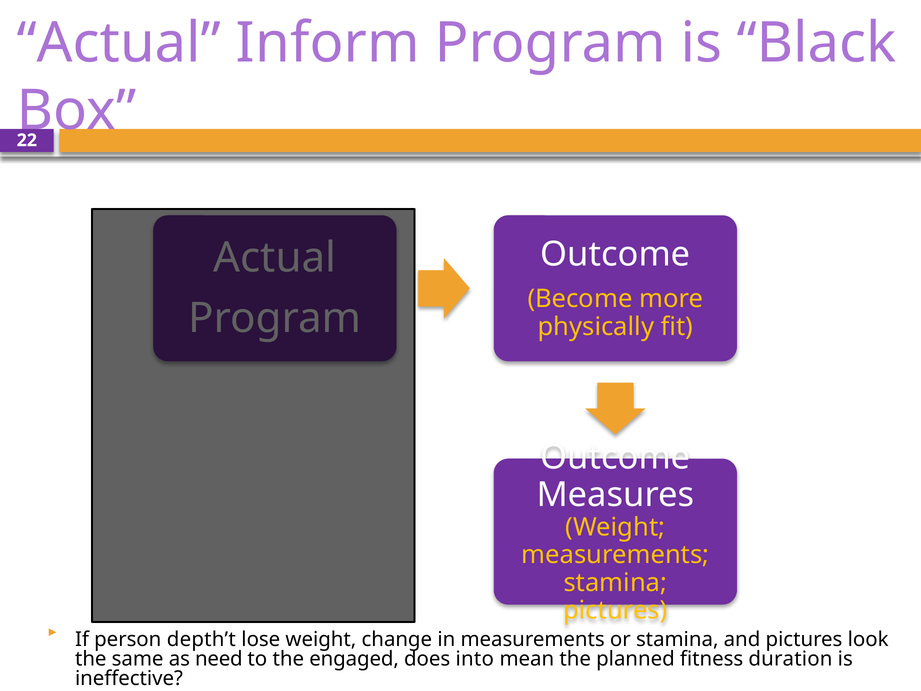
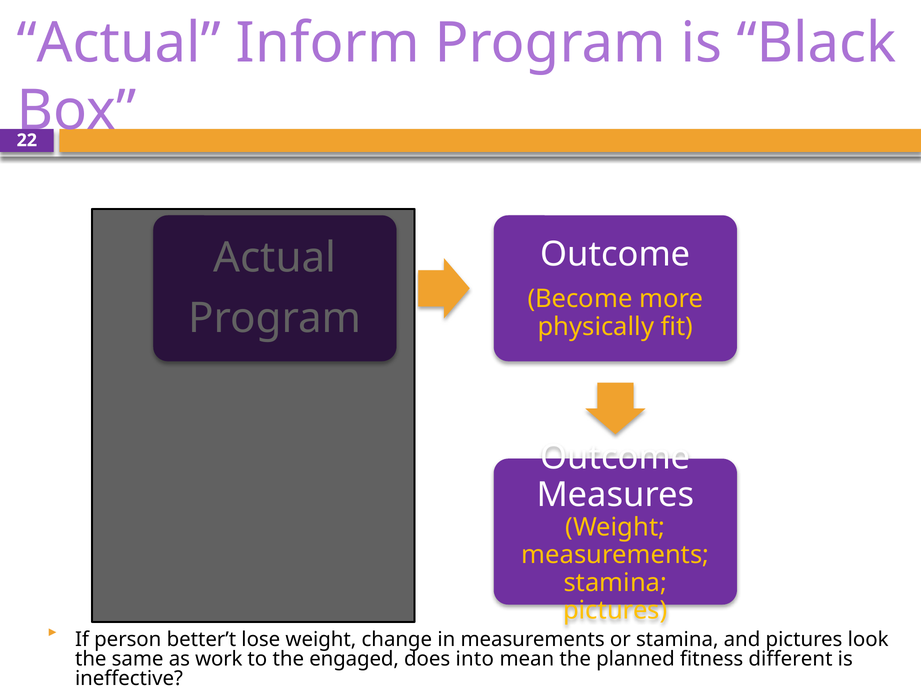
depth’t: depth’t -> better’t (201, 639)
need: need -> work (219, 659)
duration: duration -> different (790, 659)
